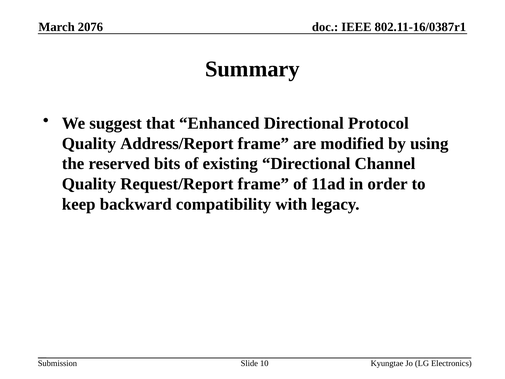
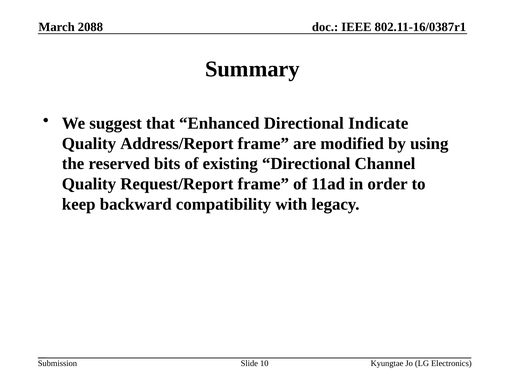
2076: 2076 -> 2088 (90, 27)
Protocol: Protocol -> Indicate (378, 123)
